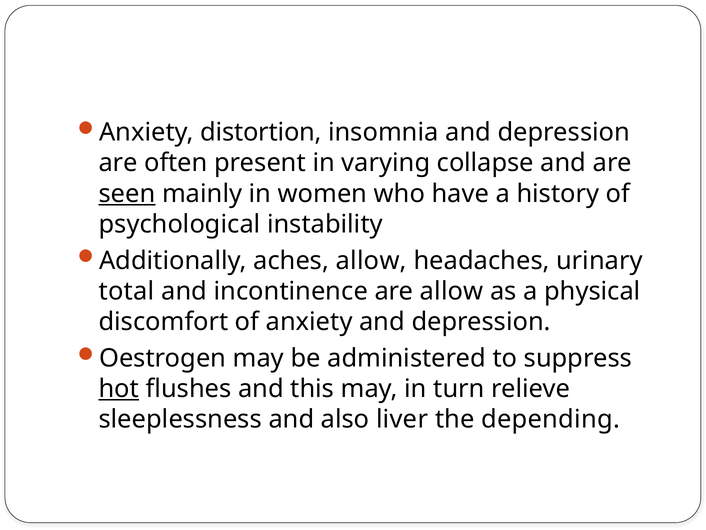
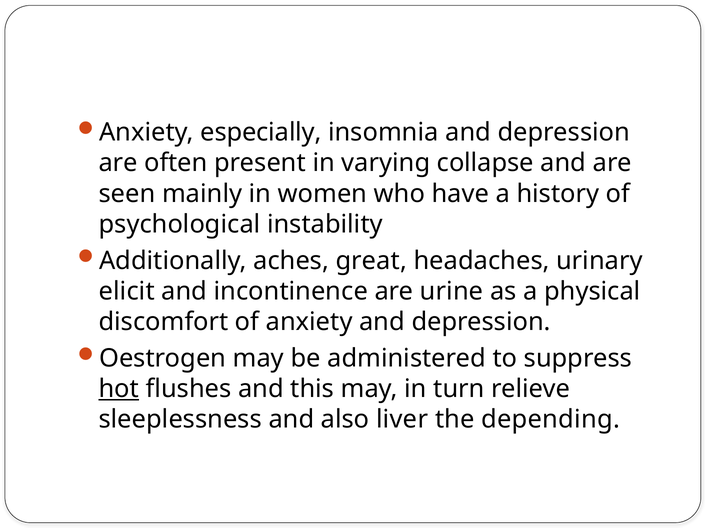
distortion: distortion -> especially (261, 132)
seen underline: present -> none (127, 193)
aches allow: allow -> great (371, 260)
total: total -> elicit (127, 291)
are allow: allow -> urine (452, 291)
